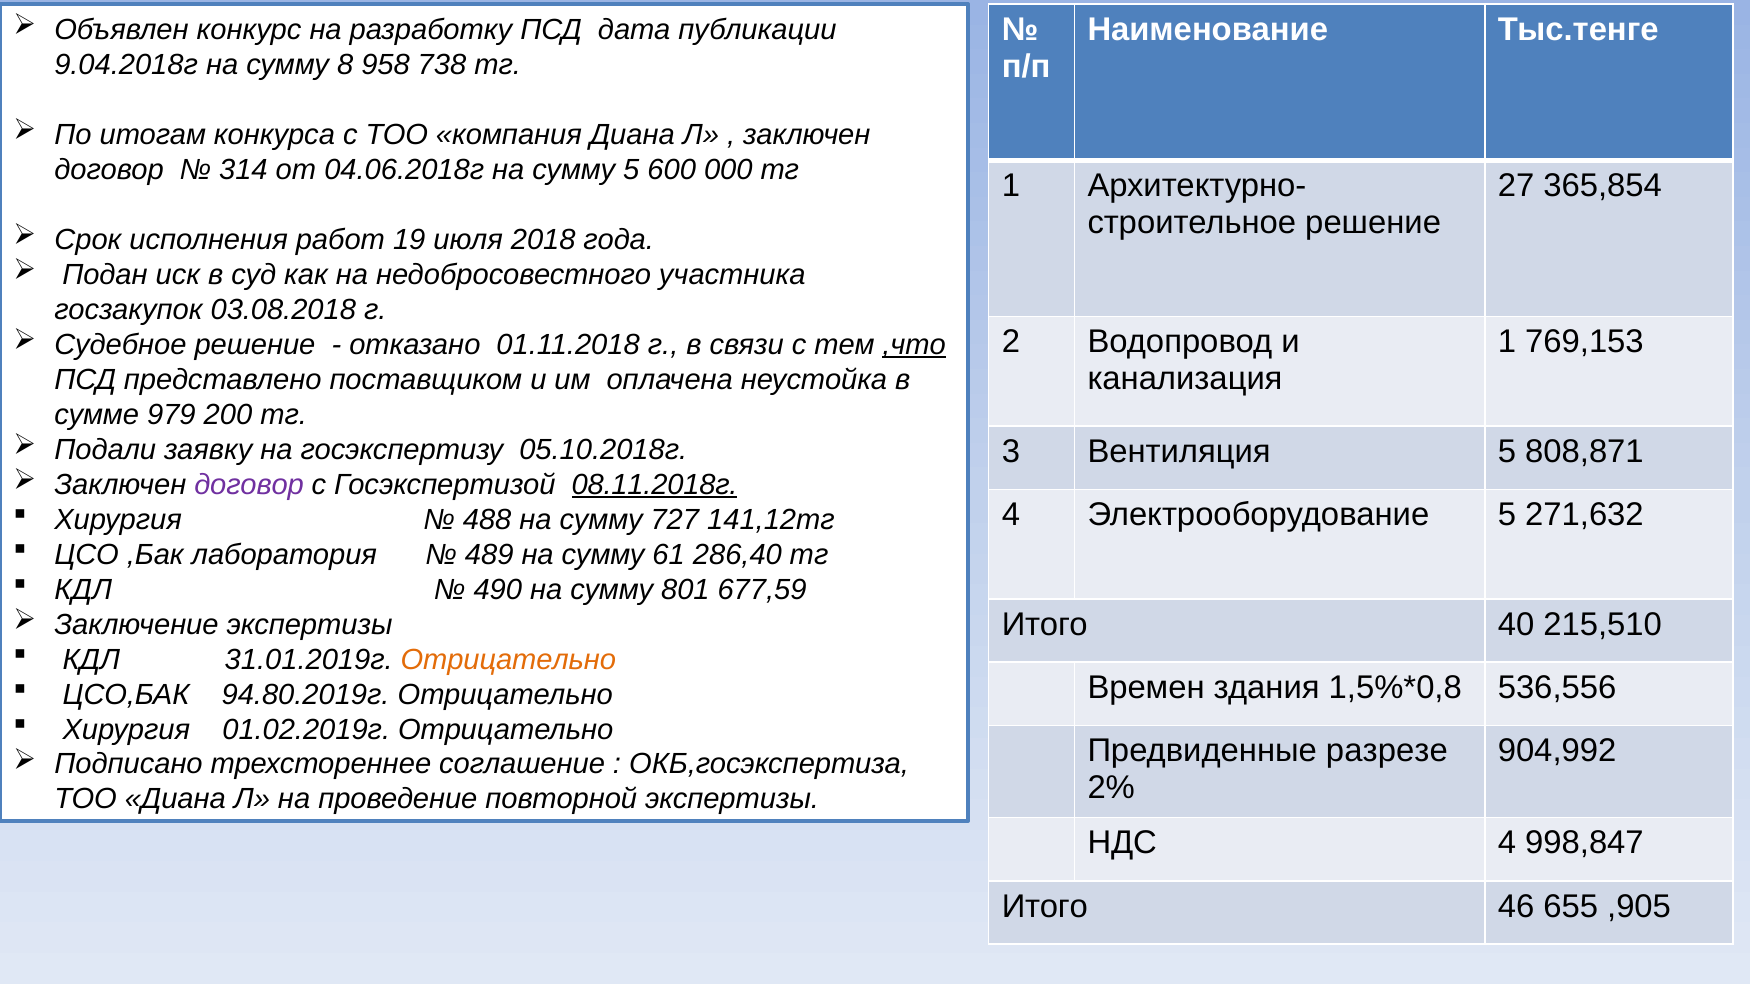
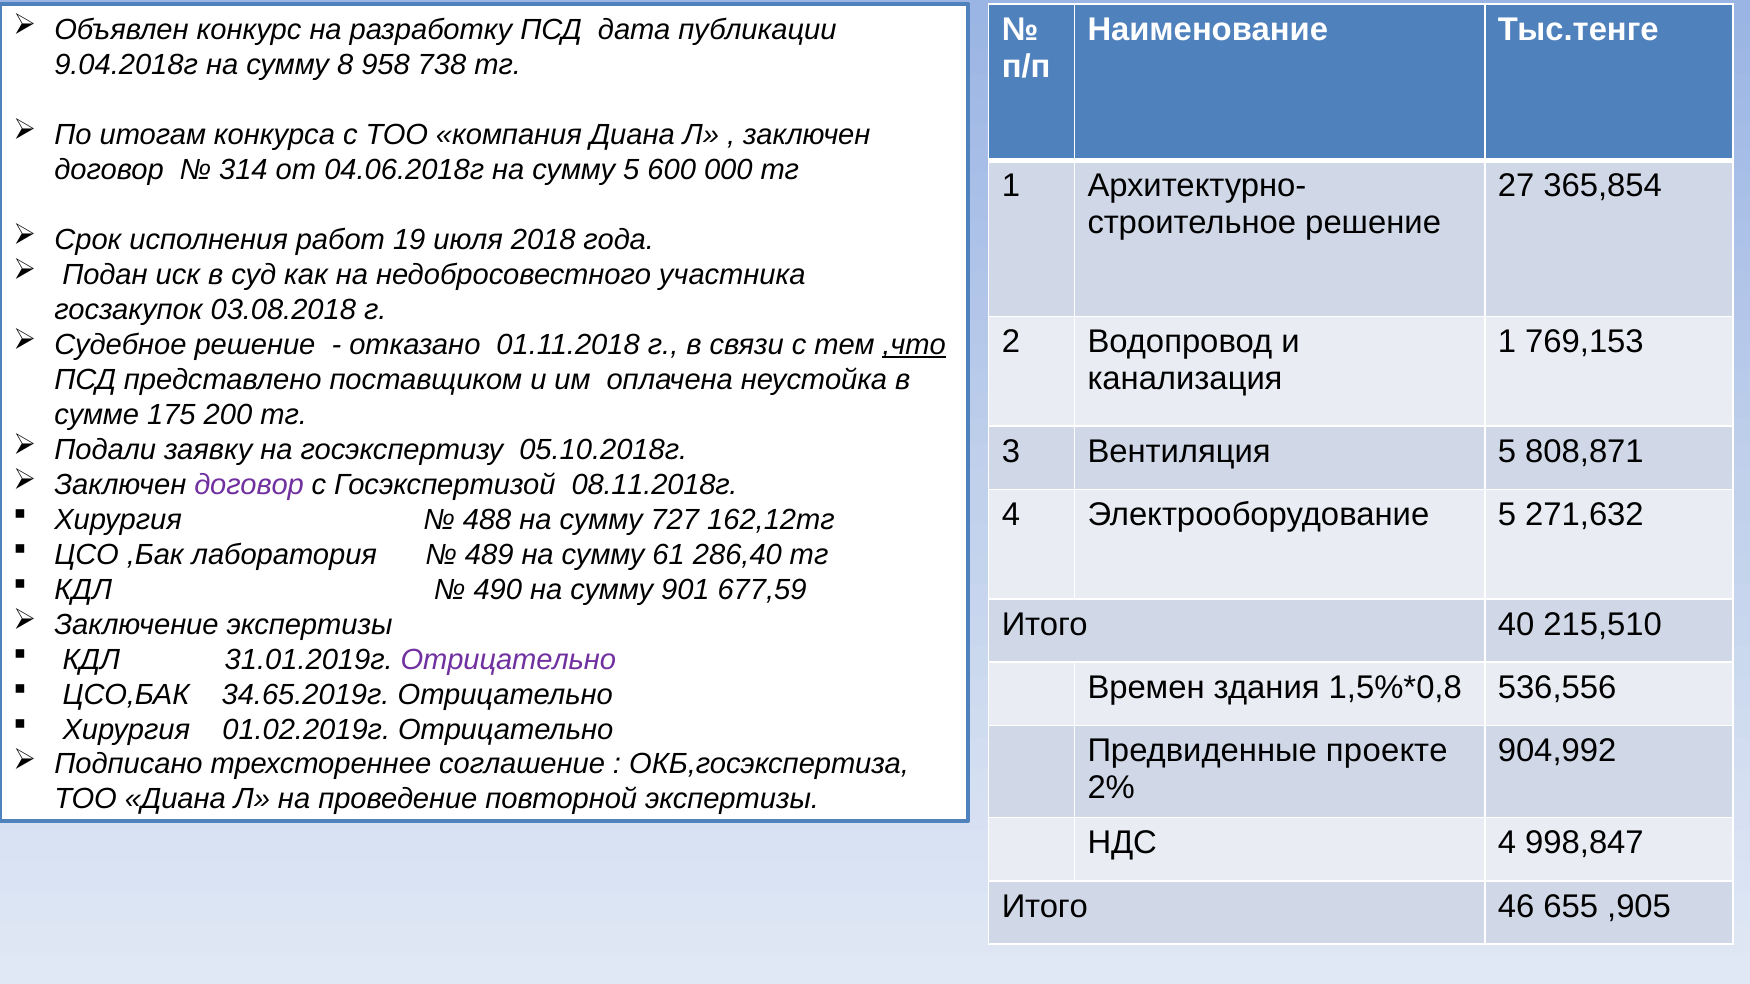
979: 979 -> 175 (171, 415)
08.11.2018г underline: present -> none (655, 485)
141,12тг: 141,12тг -> 162,12тг (771, 520)
801: 801 -> 901 (685, 590)
Отрицательно colour: orange -> purple (508, 660)
94.80.2019г: 94.80.2019г -> 34.65.2019г (306, 695)
разрезе: разрезе -> проекте (1387, 751)
